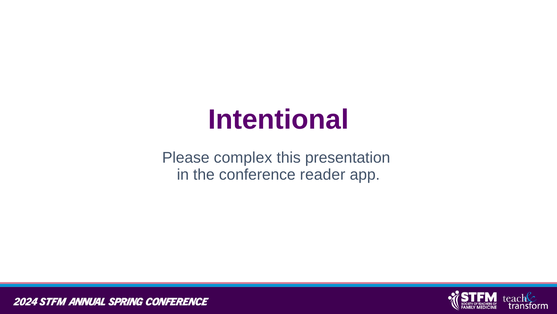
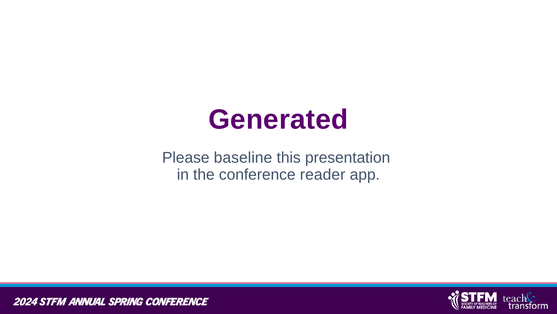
Intentional: Intentional -> Generated (278, 119)
complex: complex -> baseline (243, 157)
